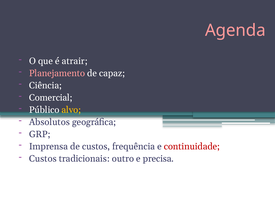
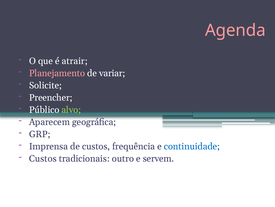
capaz: capaz -> variar (112, 73)
Ciência: Ciência -> Solicite (46, 85)
Comercial: Comercial -> Preencher (51, 97)
alvo colour: yellow -> light green (71, 109)
Absolutos: Absolutos -> Aparecem (49, 122)
continuidade colour: red -> blue (192, 146)
precisa: precisa -> servem (158, 158)
